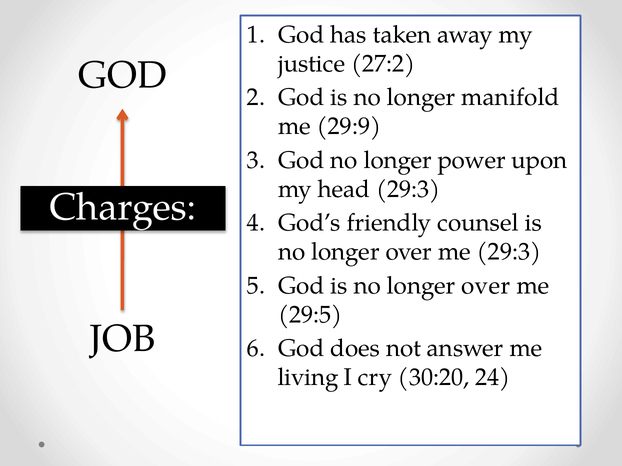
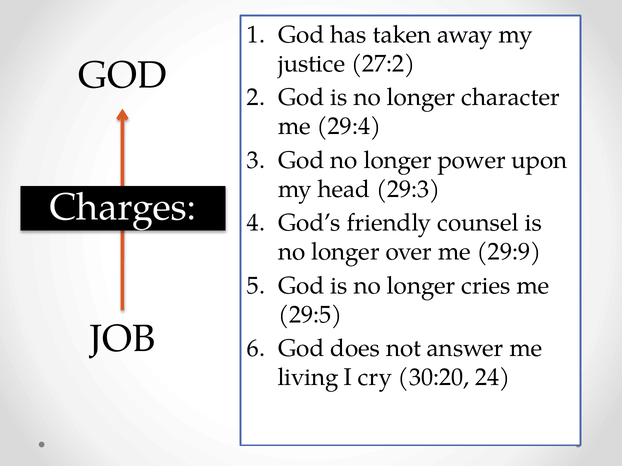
manifold: manifold -> character (511, 98)
29:9: 29:9 -> 29:4 (349, 127)
me 29:3: 29:3 -> 29:9 (509, 252)
over: over -> cries (486, 286)
